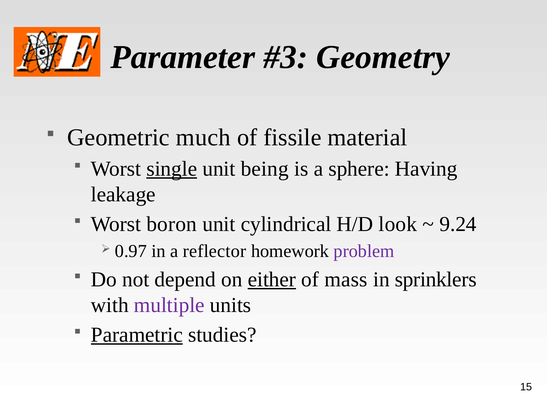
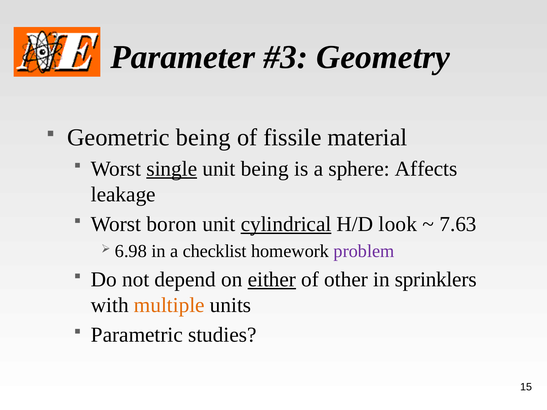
Geometric much: much -> being (203, 138)
Having: Having -> Affects (426, 169)
cylindrical underline: none -> present (286, 224)
9.24: 9.24 -> 7.63 (458, 224)
0.97: 0.97 -> 6.98 (131, 251)
reflector: reflector -> checklist (215, 251)
mass: mass -> other (346, 280)
multiple colour: purple -> orange (169, 305)
Parametric underline: present -> none (137, 335)
